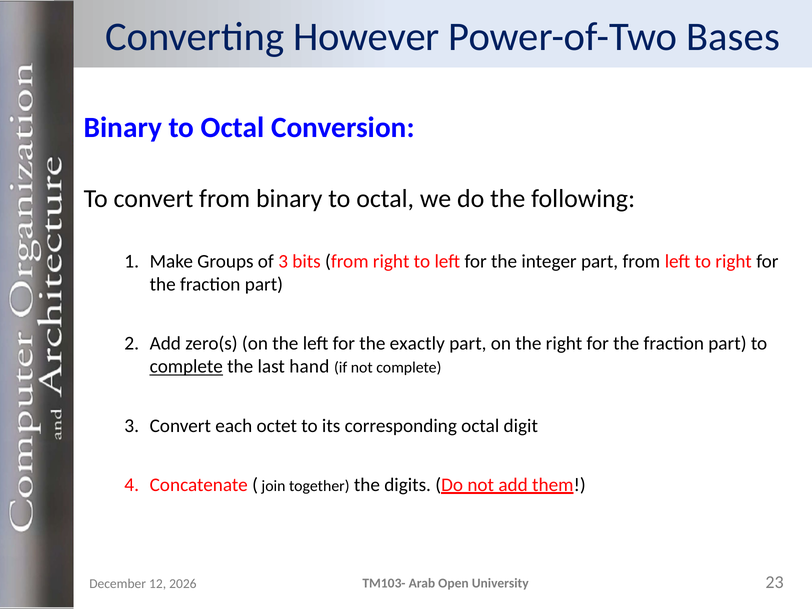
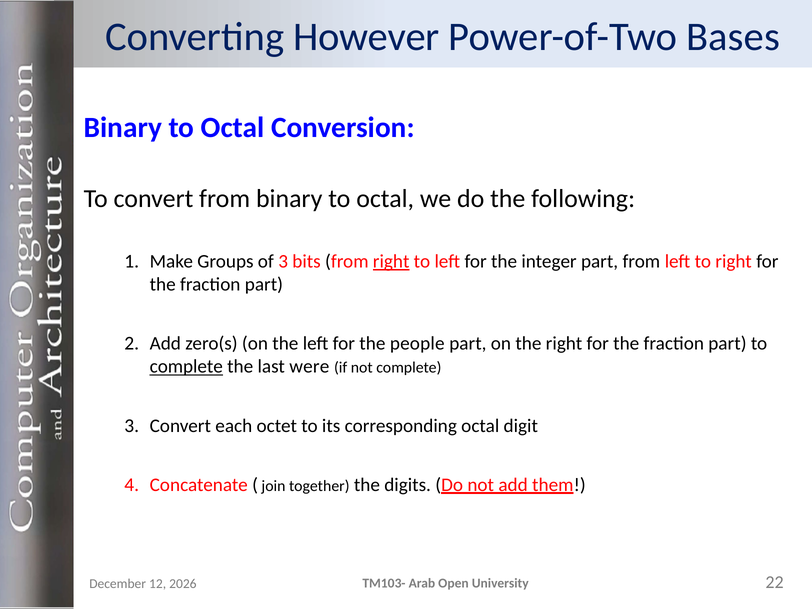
right underline: none -> present (391, 262)
exactly: exactly -> people (417, 344)
hand: hand -> were (309, 367)
23: 23 -> 22 (775, 582)
